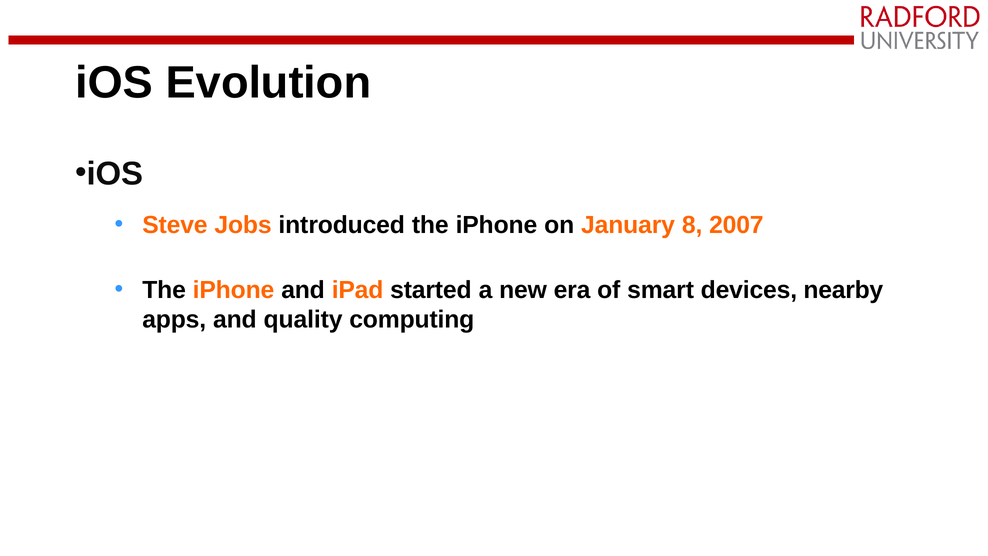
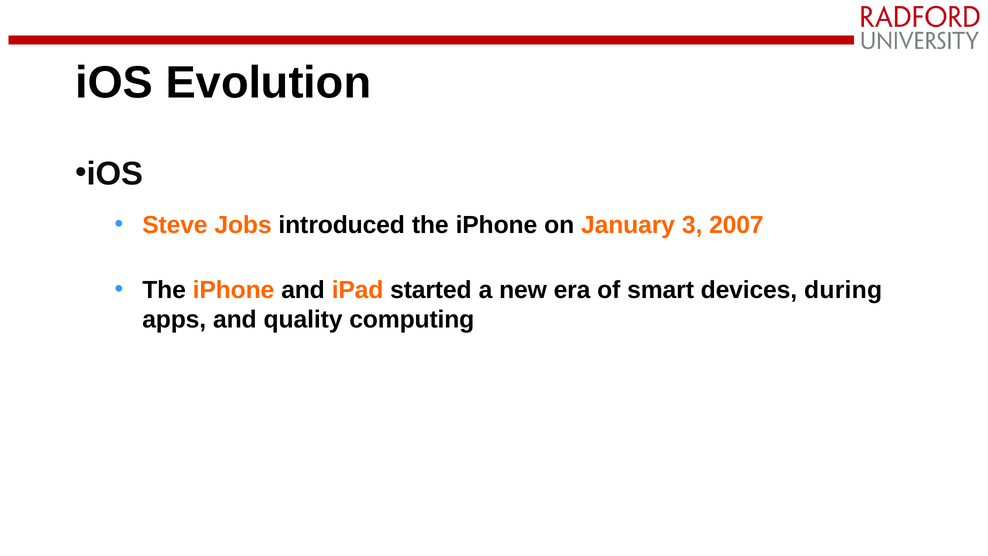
8: 8 -> 3 (692, 225)
nearby: nearby -> during (843, 290)
